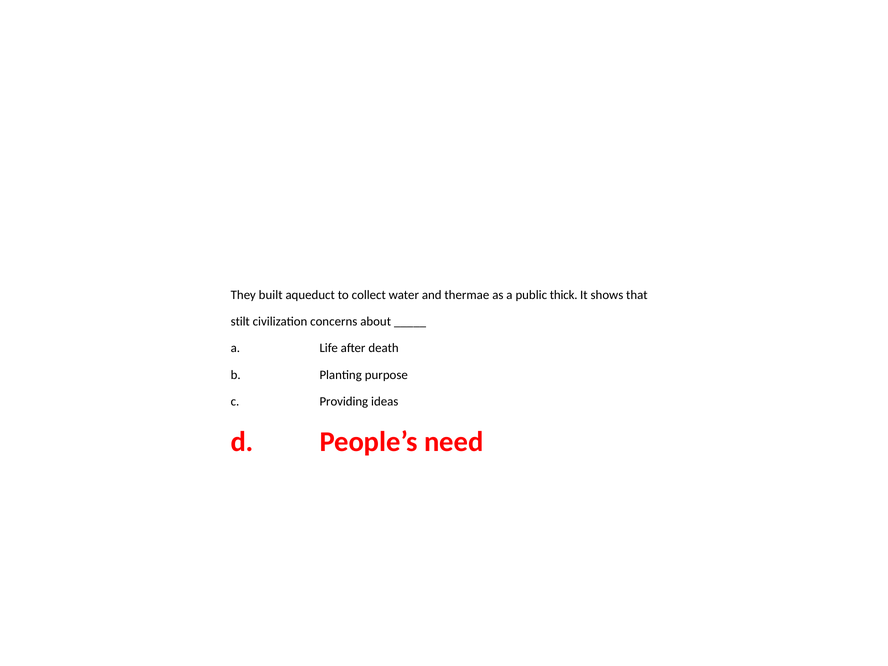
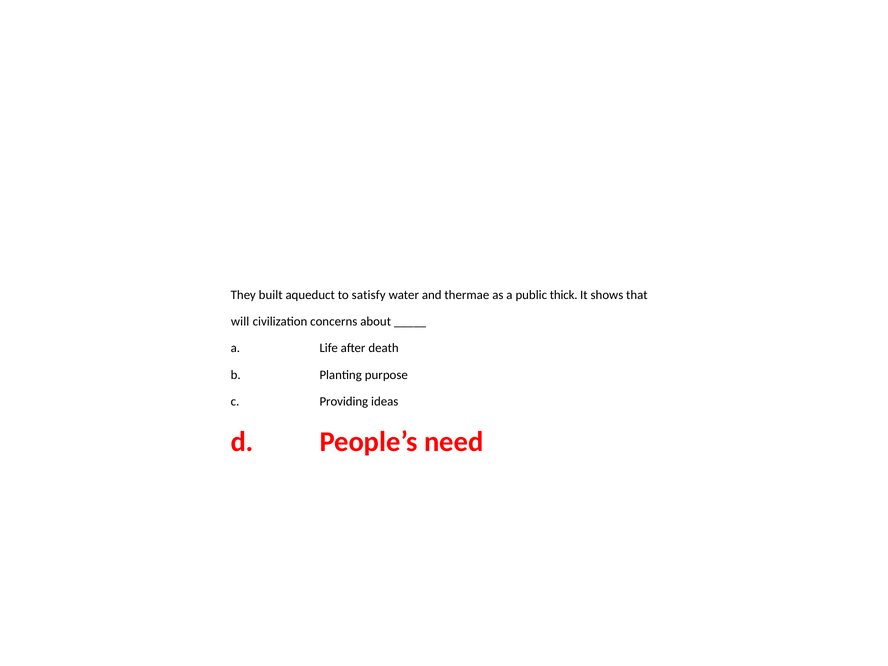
collect: collect -> satisfy (369, 295)
stilt: stilt -> will (240, 322)
